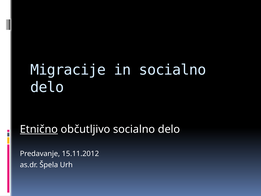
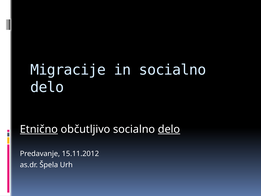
delo underline: none -> present (169, 129)
